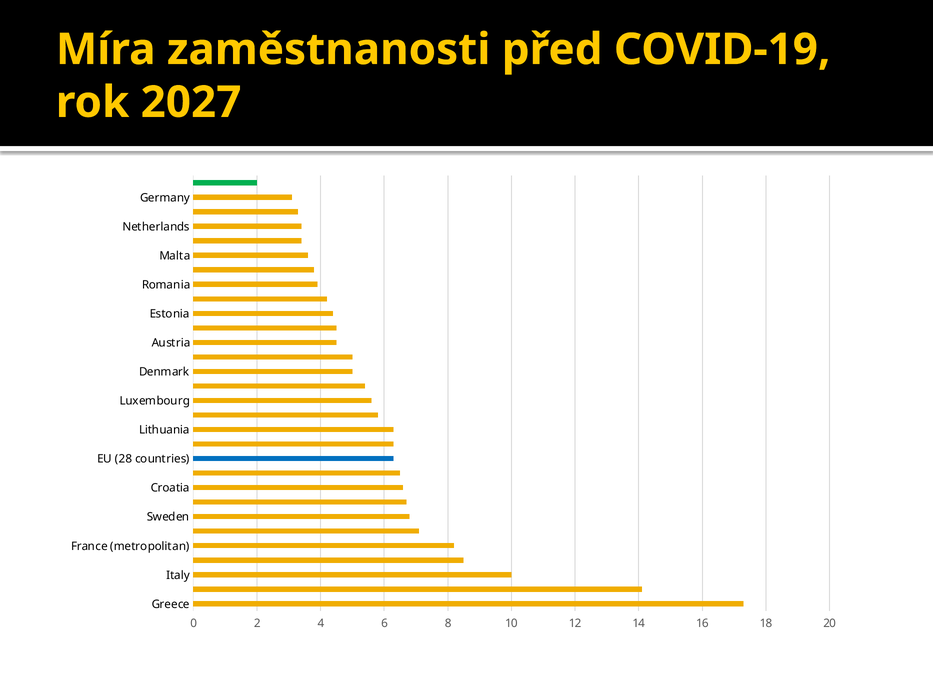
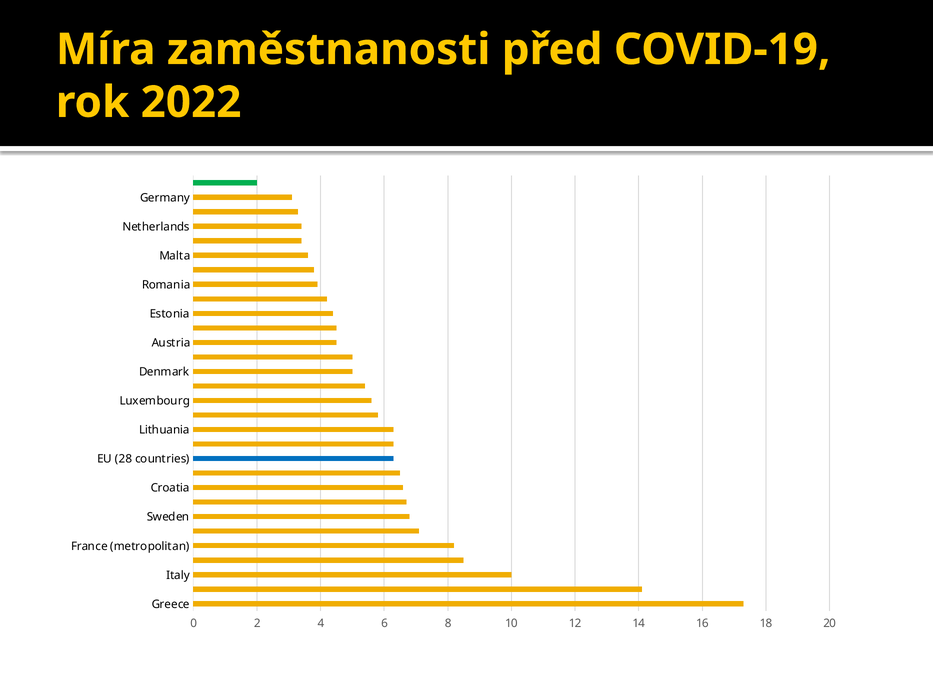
2027: 2027 -> 2022 (191, 102)
